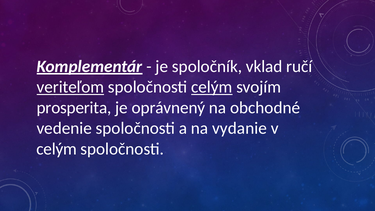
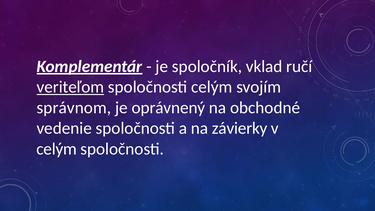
celým underline: present -> none (212, 87)
prosperita: prosperita -> správnom (74, 108)
vydanie: vydanie -> závierky (240, 128)
